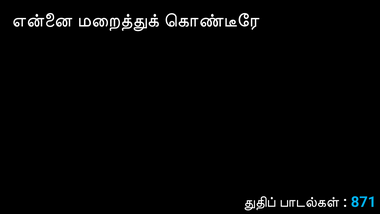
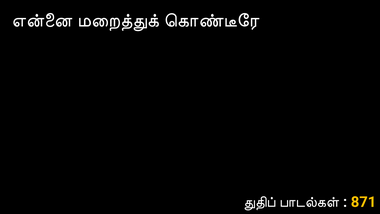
871 colour: light blue -> yellow (364, 202)
